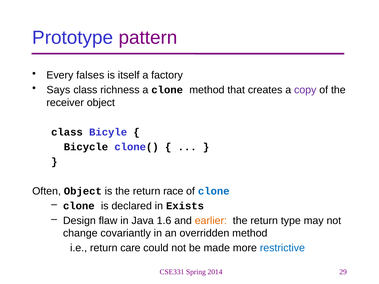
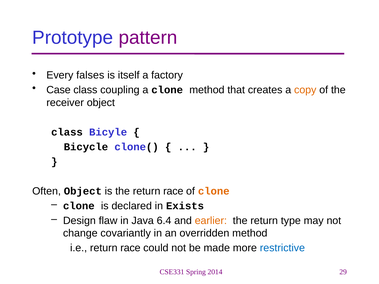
Says: Says -> Case (58, 90)
richness: richness -> coupling (120, 90)
copy colour: purple -> orange (305, 90)
clone colour: blue -> orange (214, 191)
1.6: 1.6 -> 6.4 (164, 221)
i.e return care: care -> race (130, 248)
